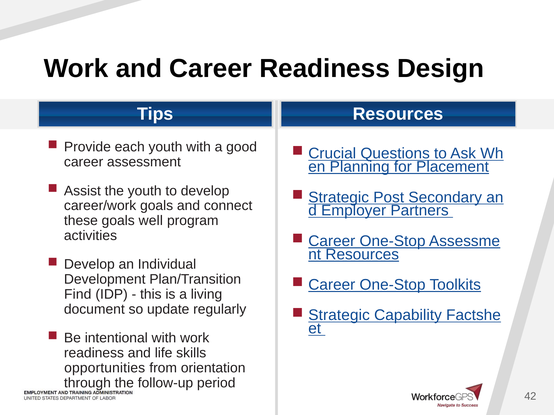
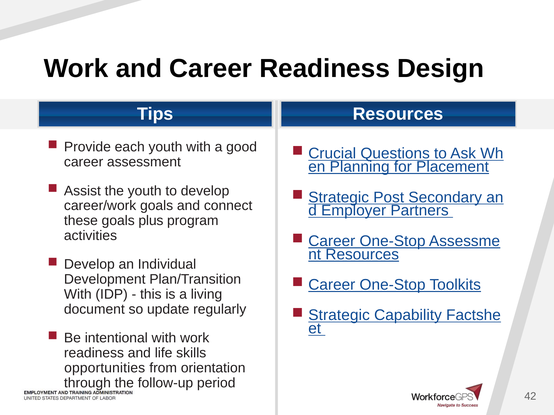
well: well -> plus (151, 221)
Find: Find -> With (78, 295)
